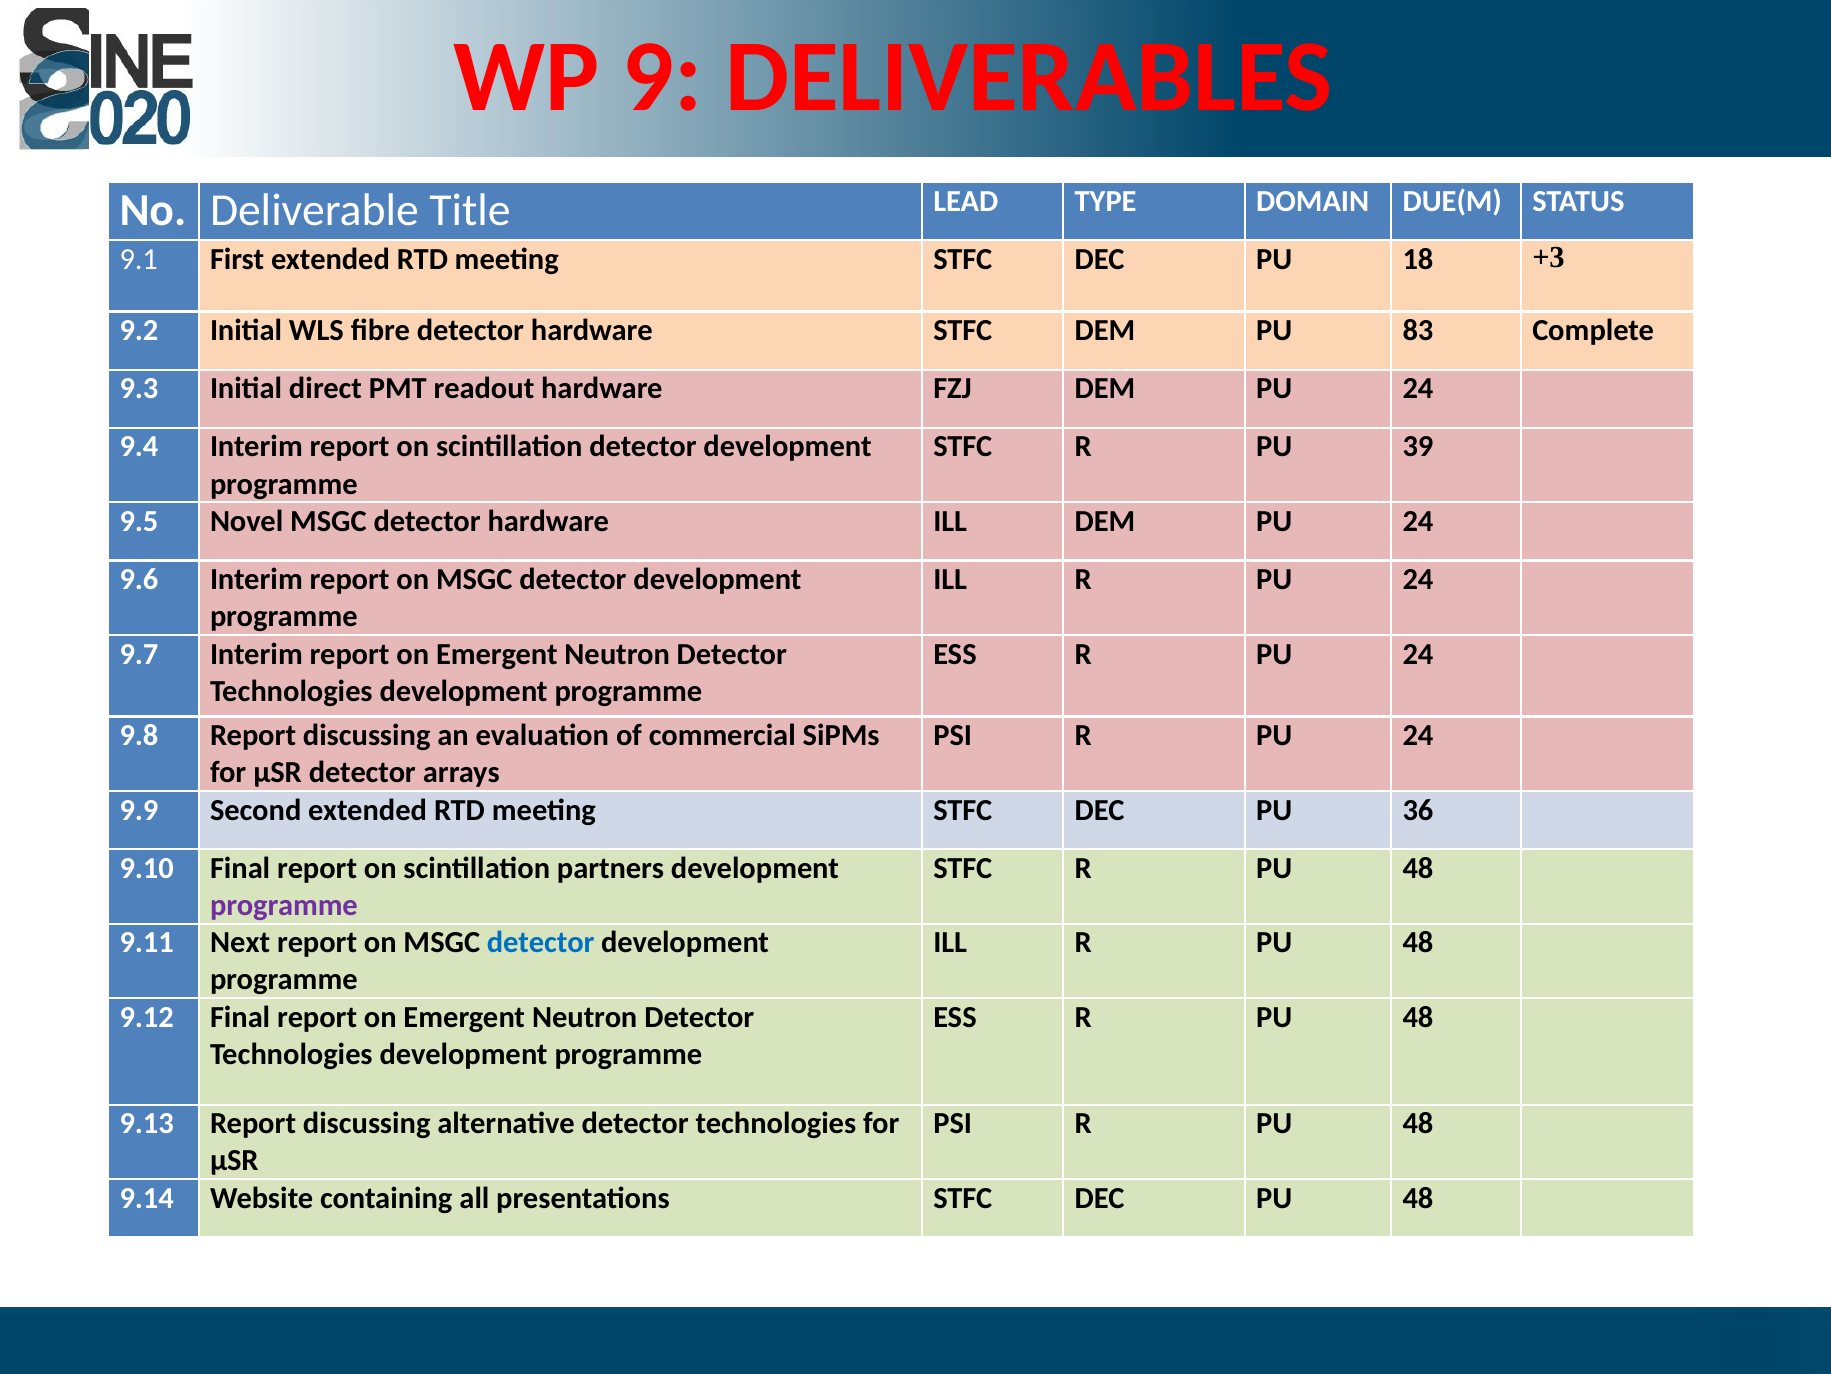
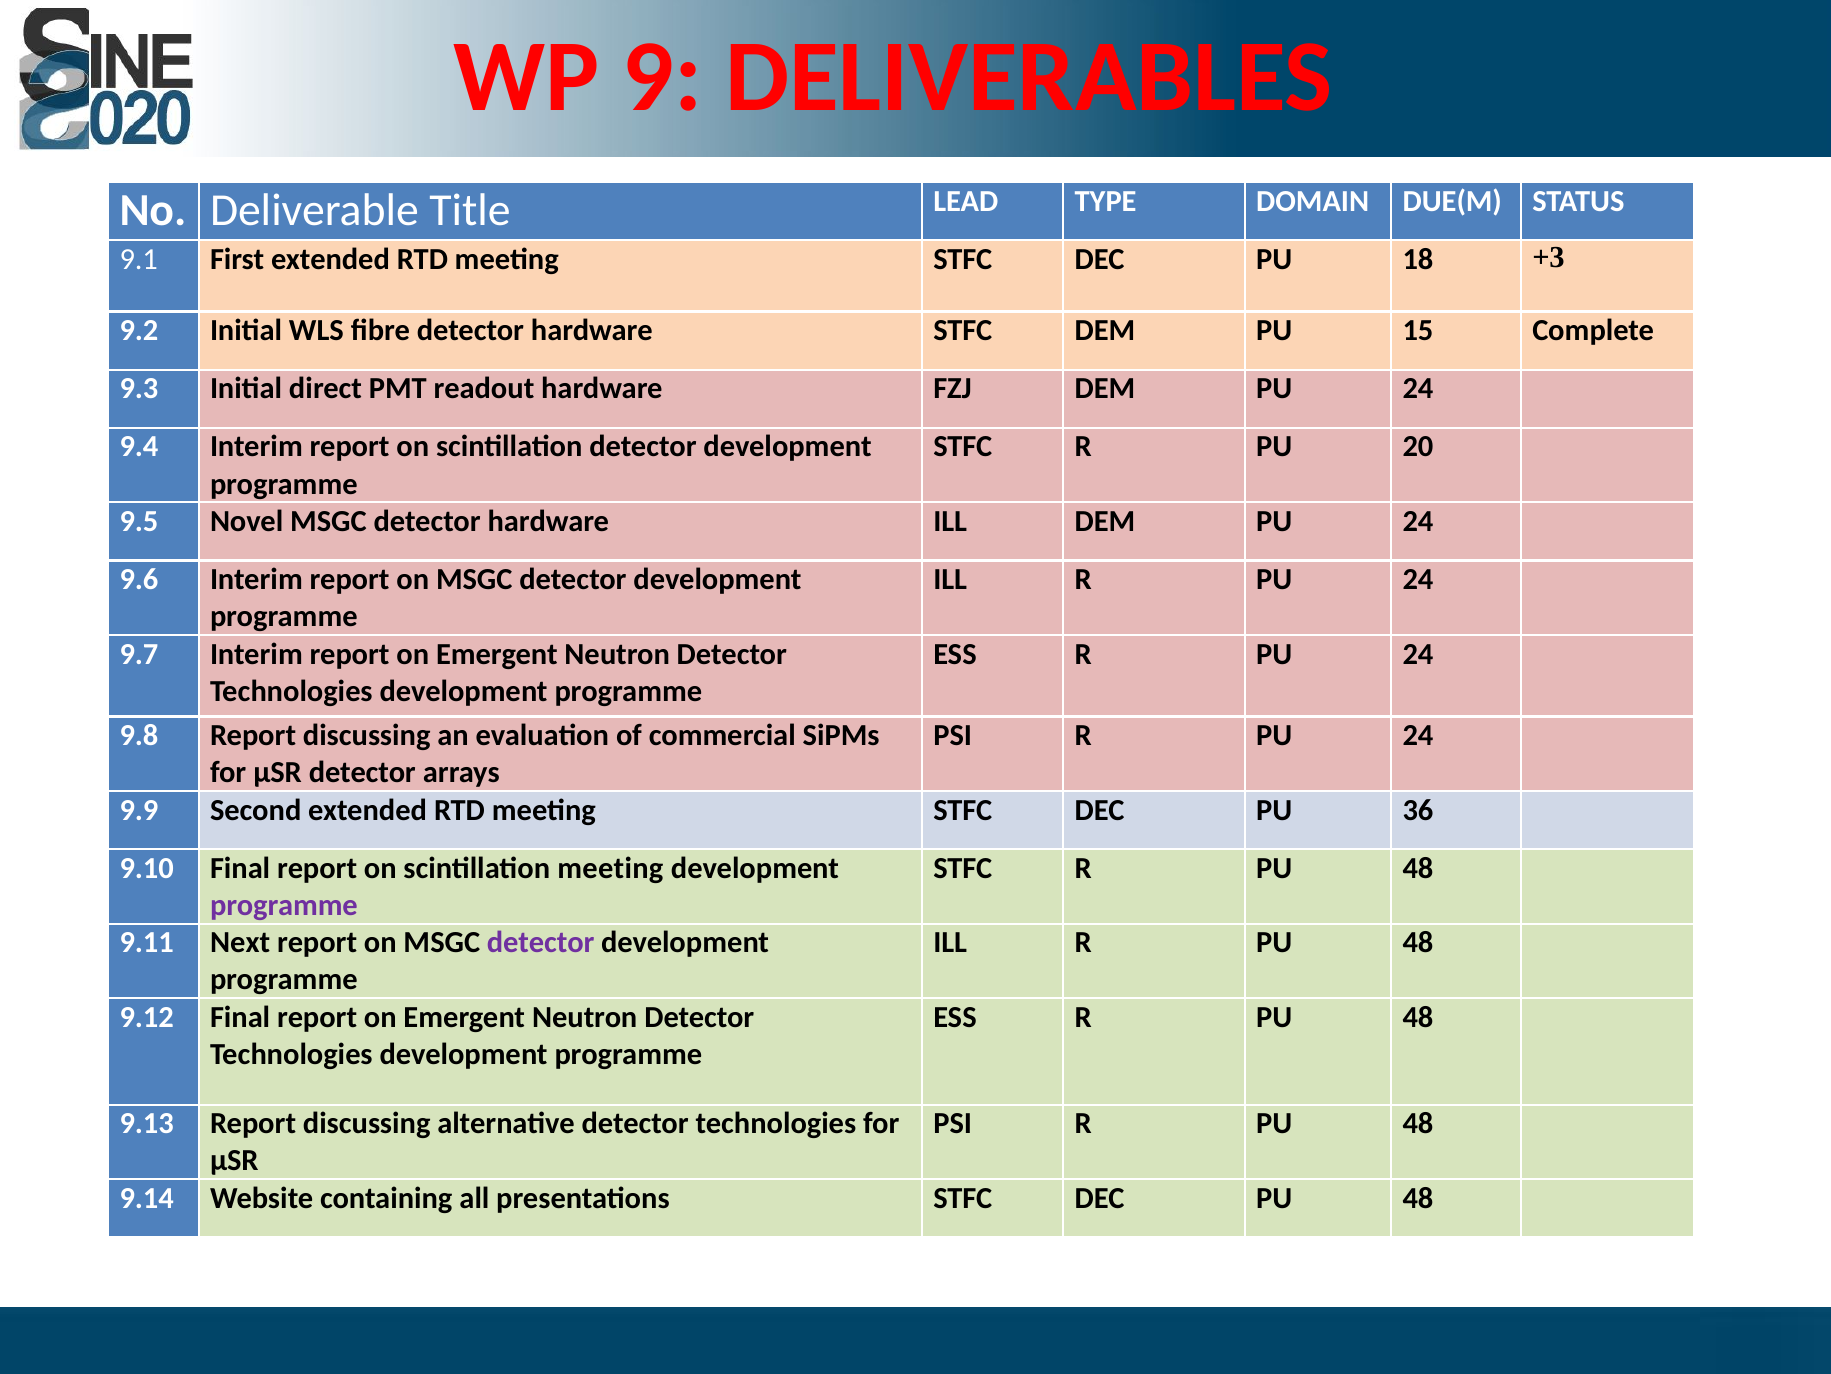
83: 83 -> 15 (1418, 330)
39: 39 -> 20 (1418, 447)
scintillation partners: partners -> meeting (610, 868)
detector colour: blue -> purple (541, 942)
